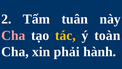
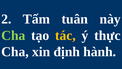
Cha colour: pink -> light green (13, 35)
toàn: toàn -> thực (107, 35)
phải: phải -> định (67, 52)
